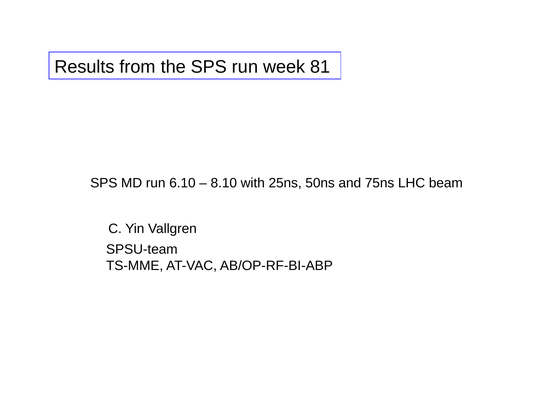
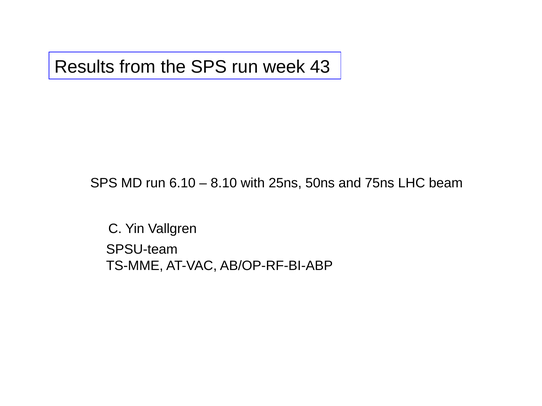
81: 81 -> 43 (320, 67)
